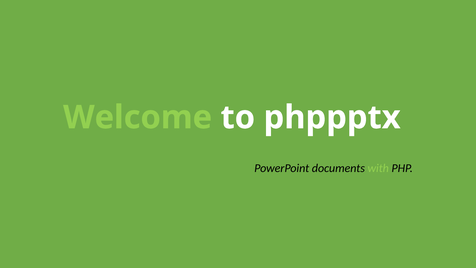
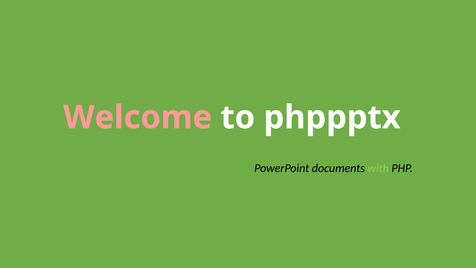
Welcome colour: light green -> pink (138, 117)
